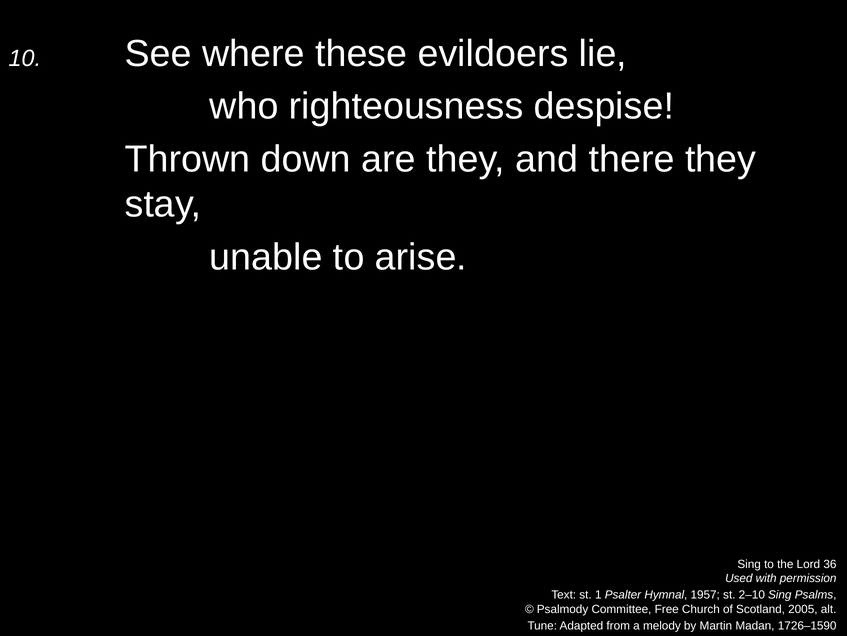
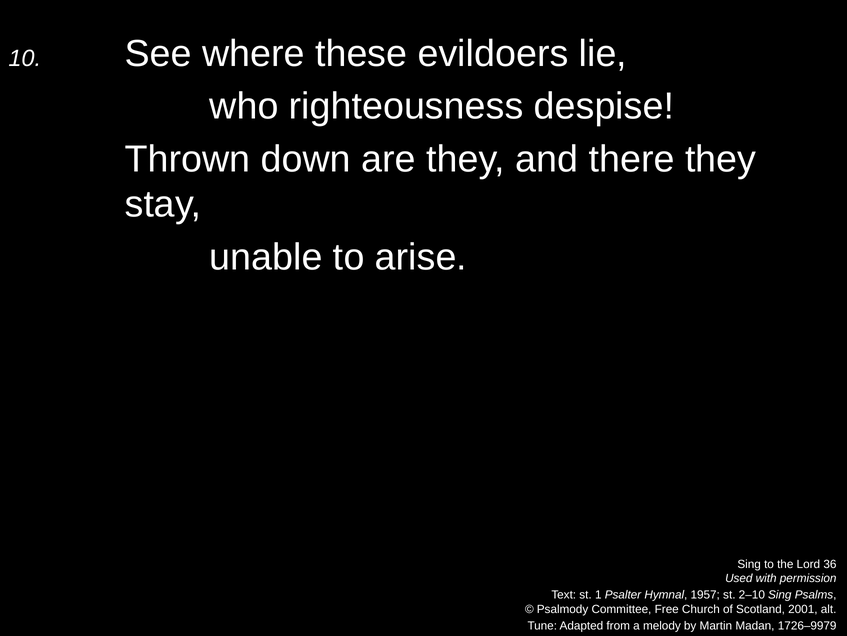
2005: 2005 -> 2001 (803, 608)
1726–1590: 1726–1590 -> 1726–9979 (807, 625)
